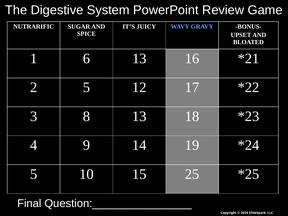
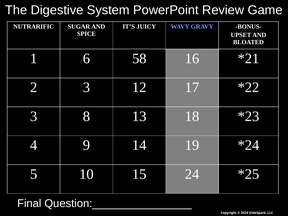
6 13: 13 -> 58 (139, 59)
2 5: 5 -> 3 (86, 87)
25: 25 -> 24 (192, 174)
